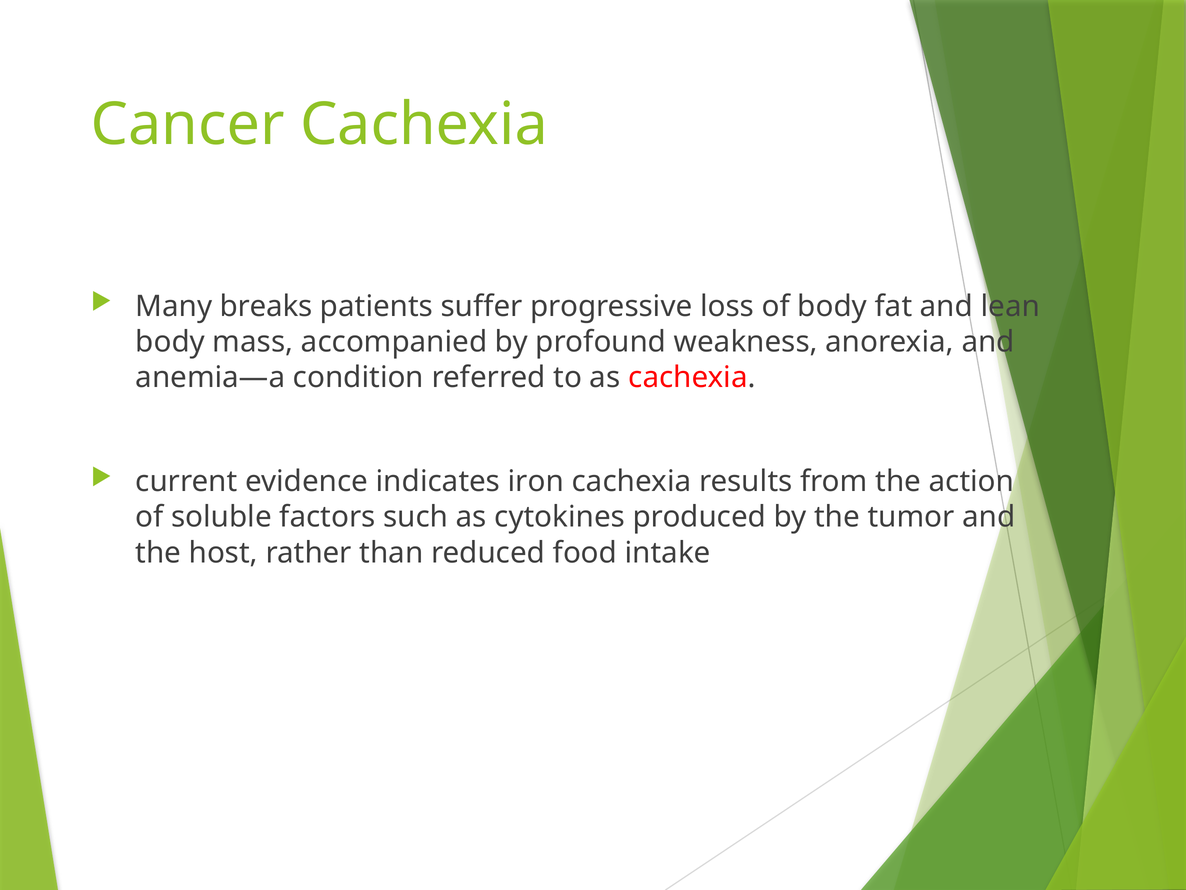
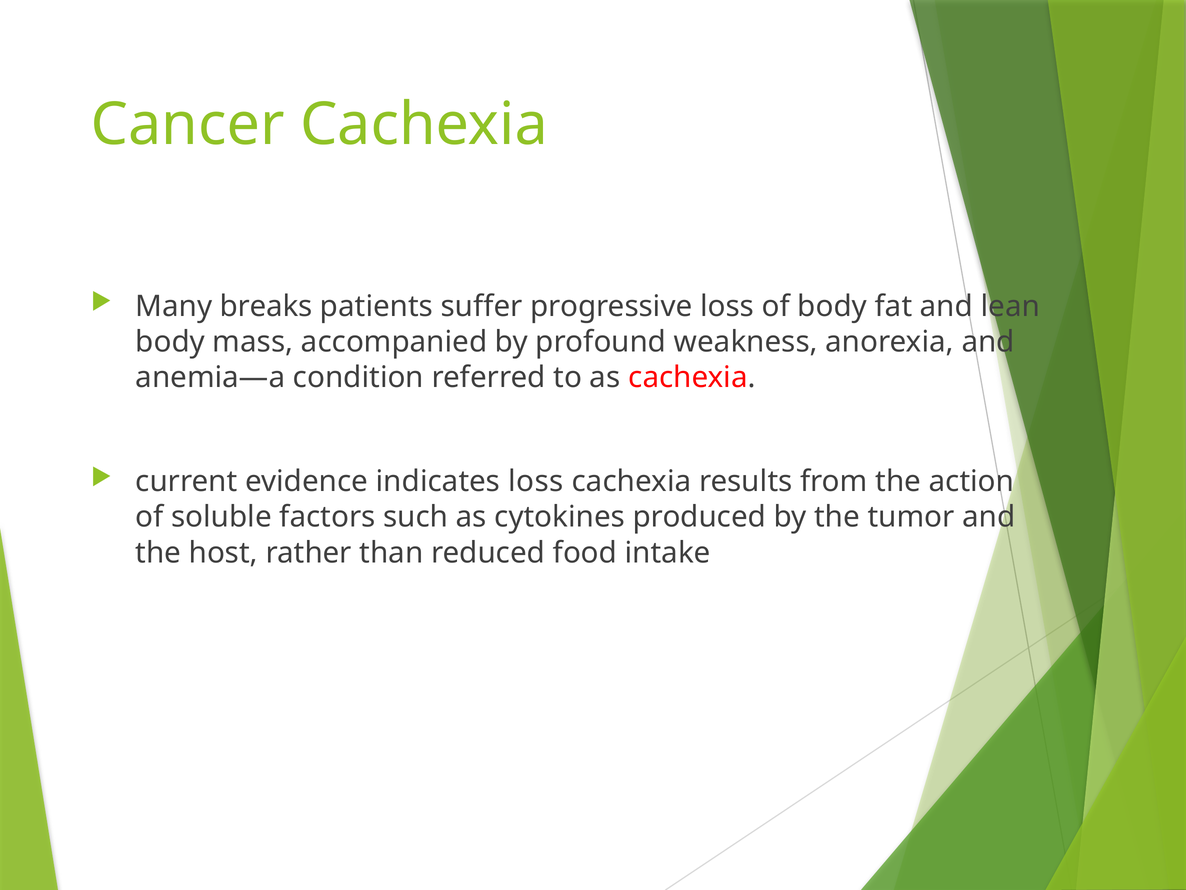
indicates iron: iron -> loss (536, 481)
